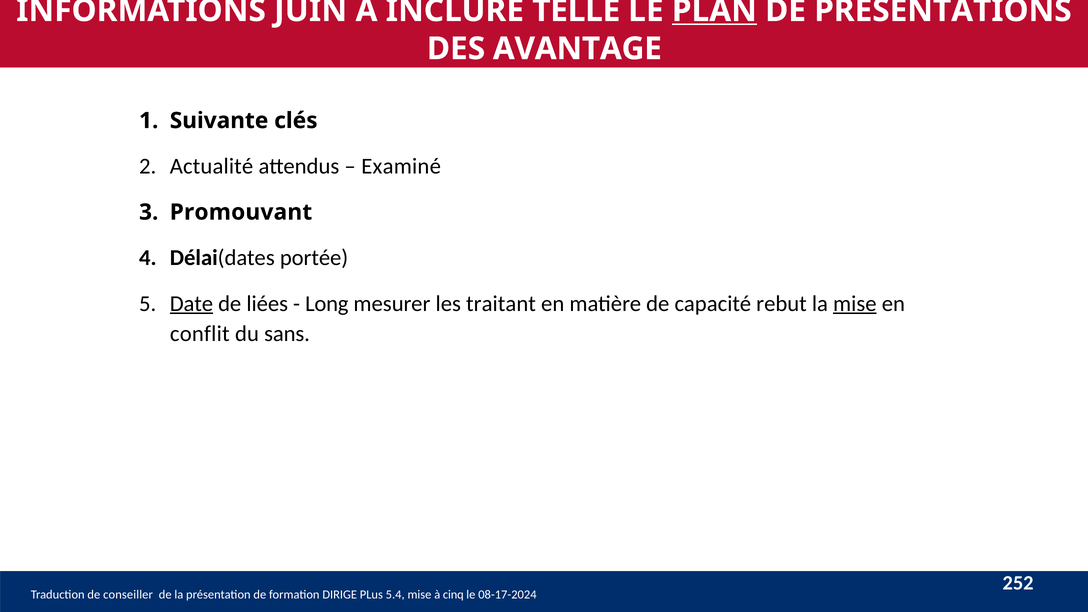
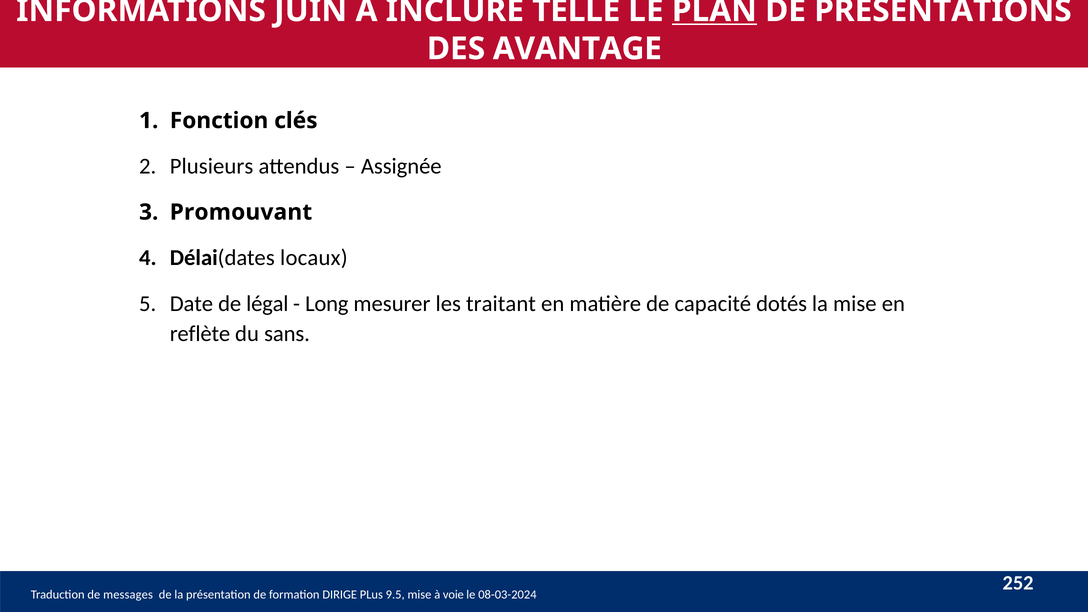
Suivante: Suivante -> Fonction (219, 121)
Actualité: Actualité -> Plusieurs (212, 166)
Examiné: Examiné -> Assignée (401, 166)
portée: portée -> locaux (314, 258)
Date underline: present -> none (191, 304)
liées: liées -> légal (267, 304)
rebut: rebut -> dotés (782, 304)
mise underline: present -> none (855, 304)
conflit: conflit -> reflète (200, 334)
conseiller: conseiller -> messages (128, 595)
5.4: 5.4 -> 9.5 (395, 595)
cinq: cinq -> voie (453, 595)
08-17-2024: 08-17-2024 -> 08-03-2024 (507, 595)
